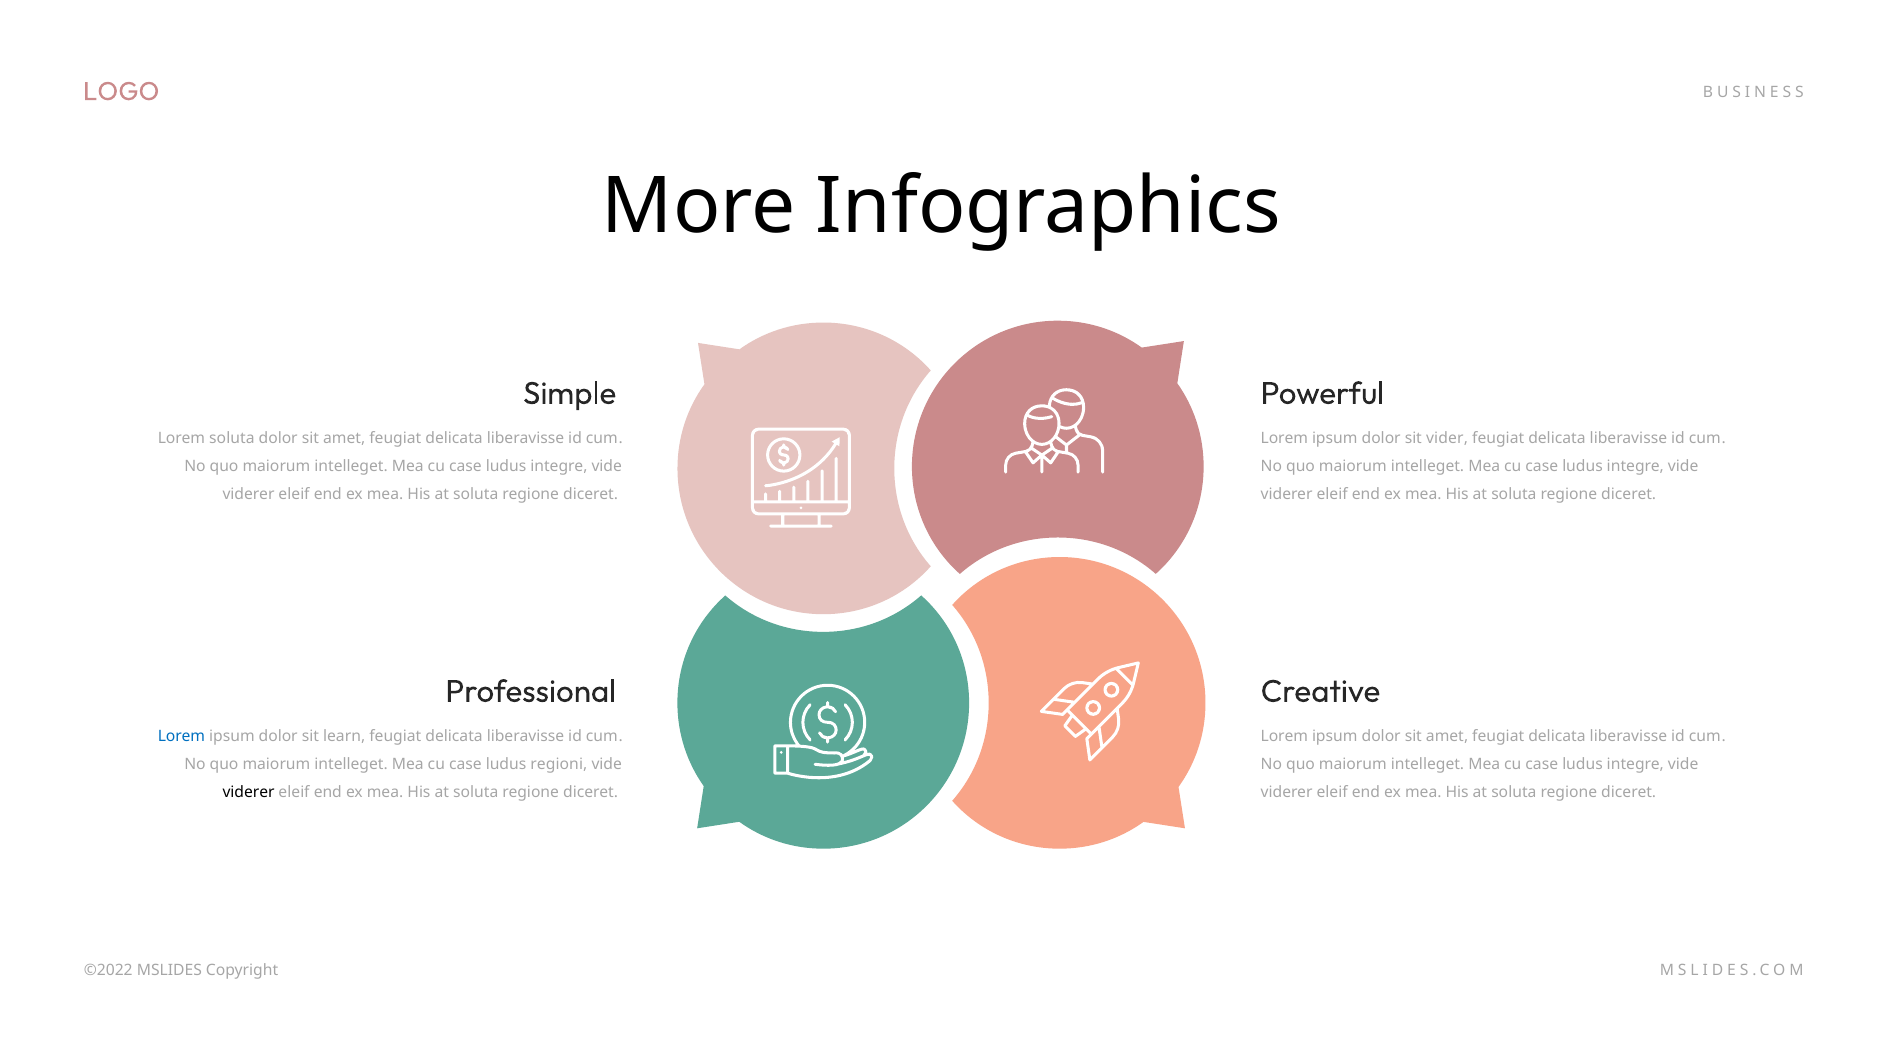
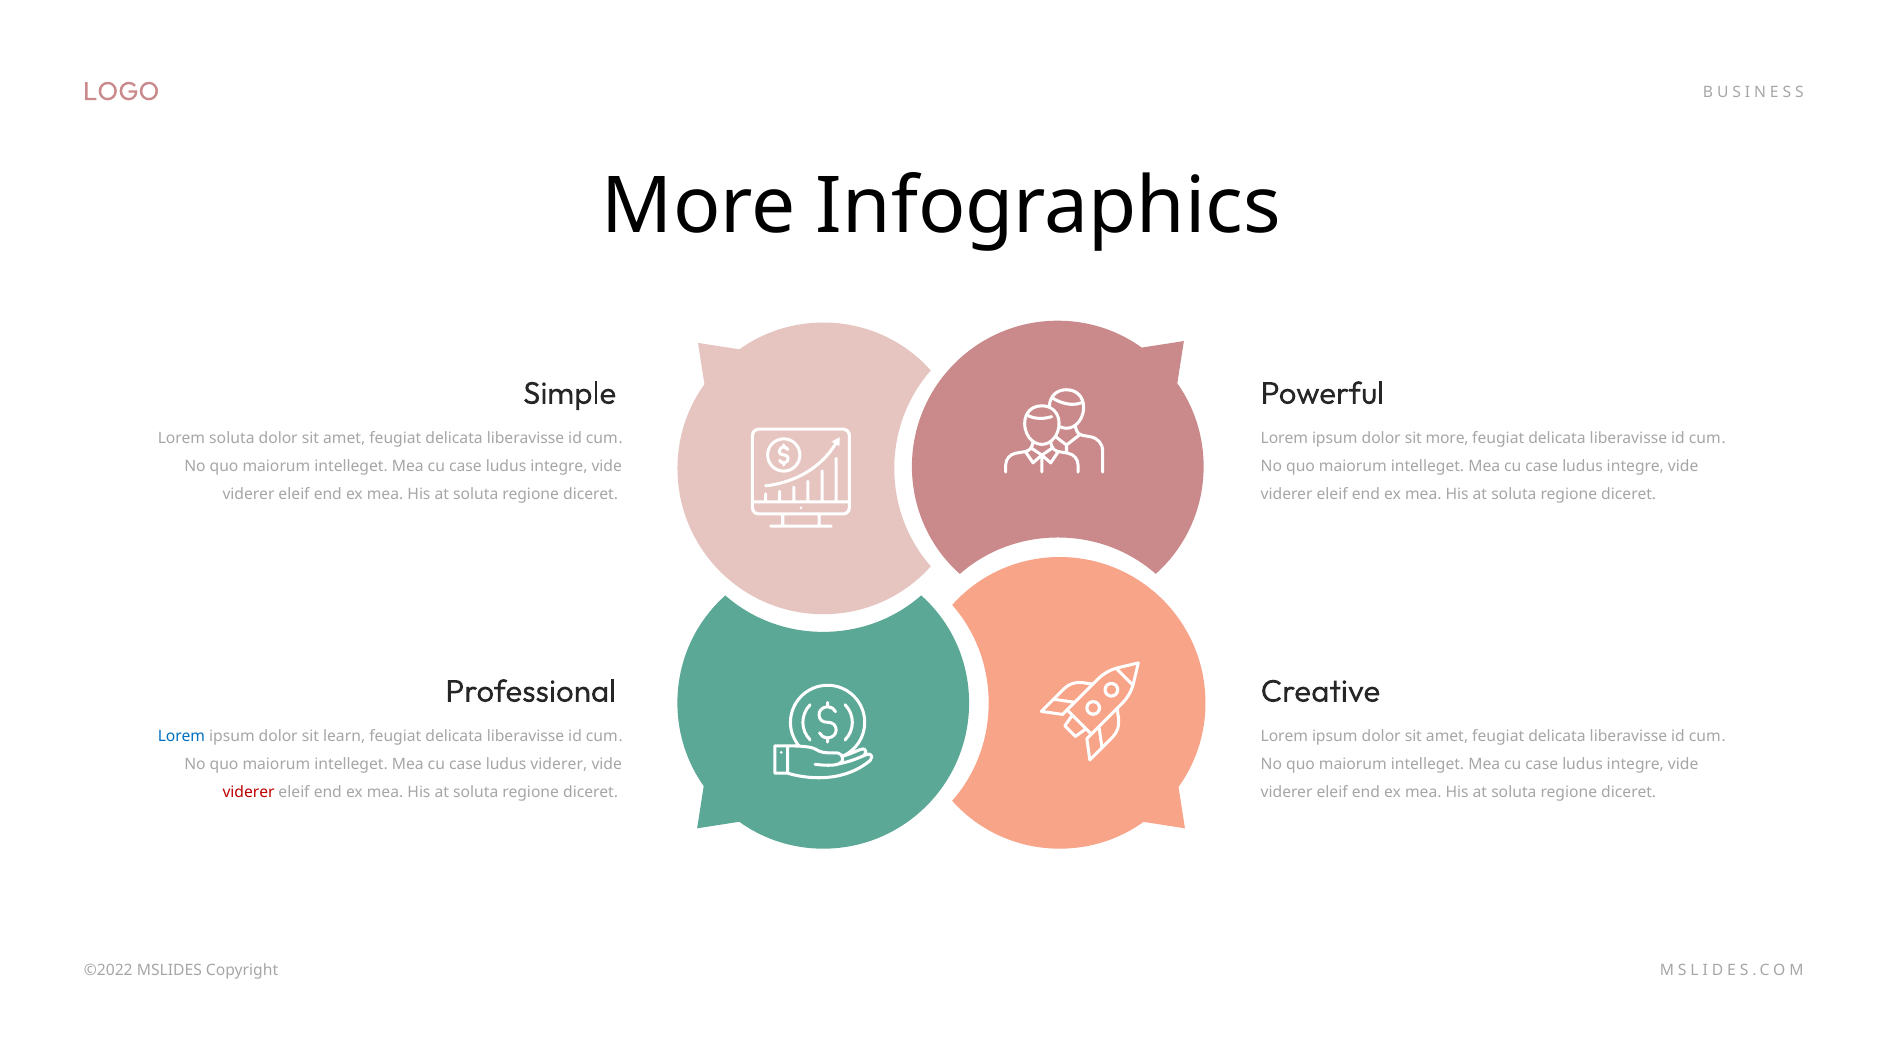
sit vider: vider -> more (1447, 438)
ludus regioni: regioni -> viderer (559, 764)
viderer colour: black -> red (249, 792)
